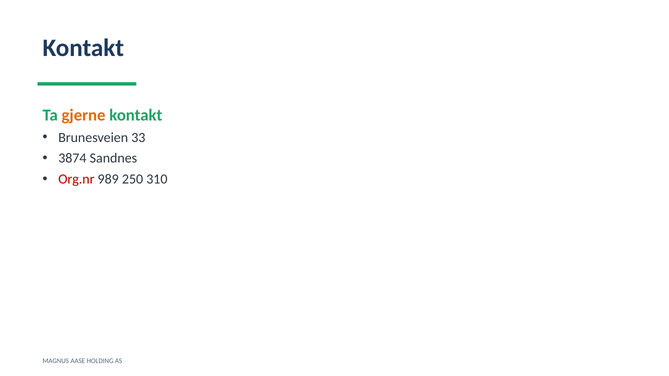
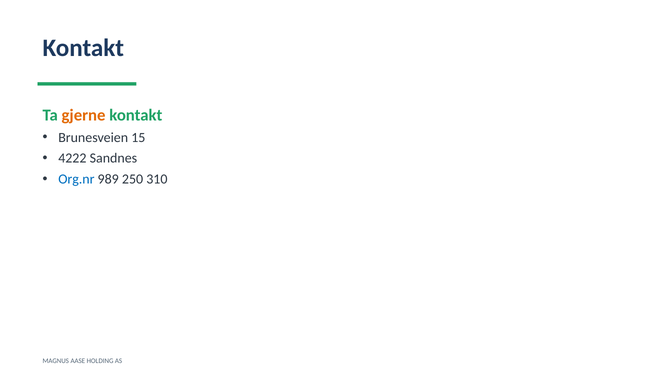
33: 33 -> 15 (138, 138)
3874: 3874 -> 4222 (72, 158)
Org.nr colour: red -> blue (76, 179)
